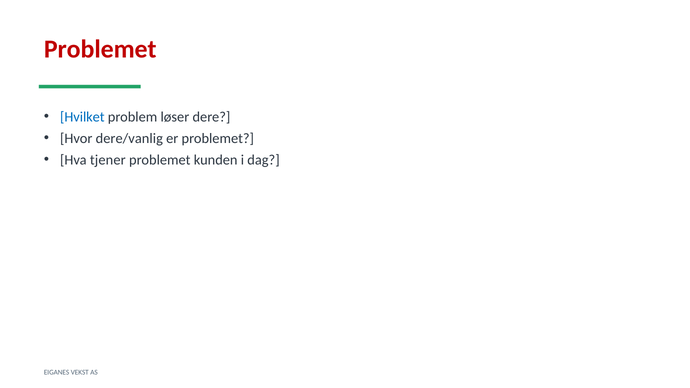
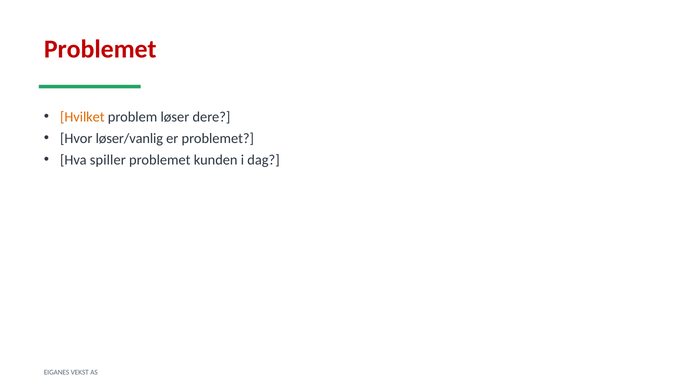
Hvilket colour: blue -> orange (82, 117)
dere/vanlig: dere/vanlig -> løser/vanlig (129, 138)
tjener: tjener -> spiller (108, 160)
